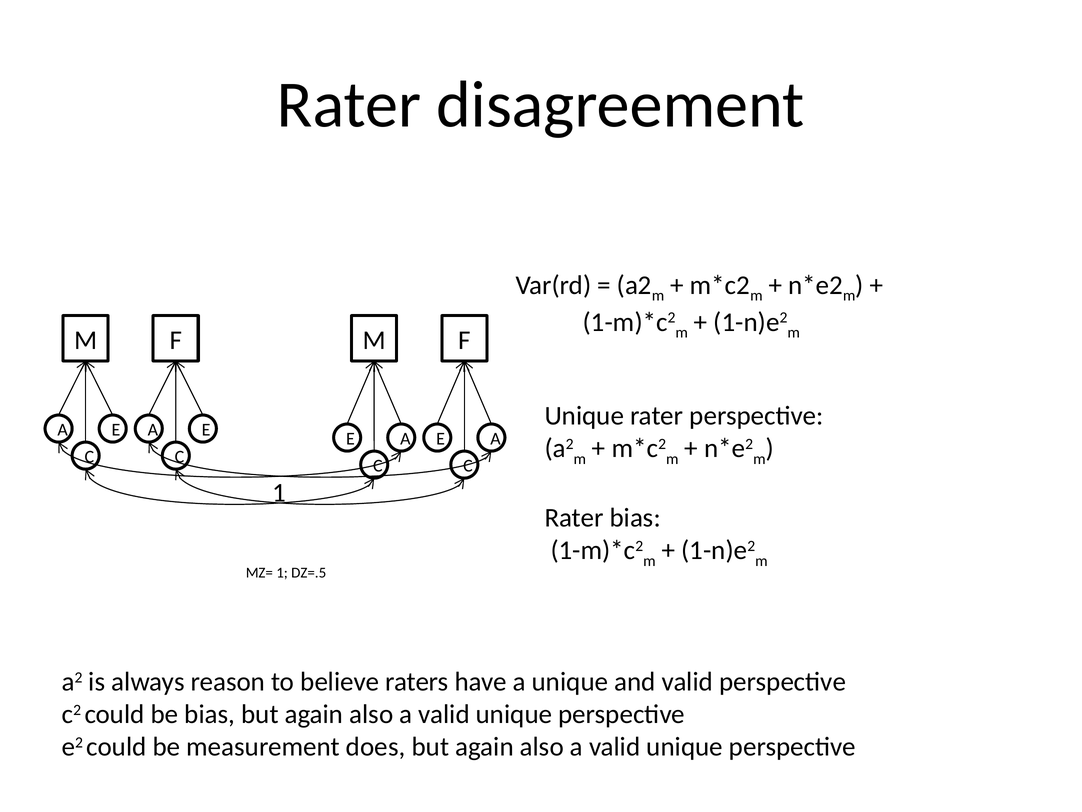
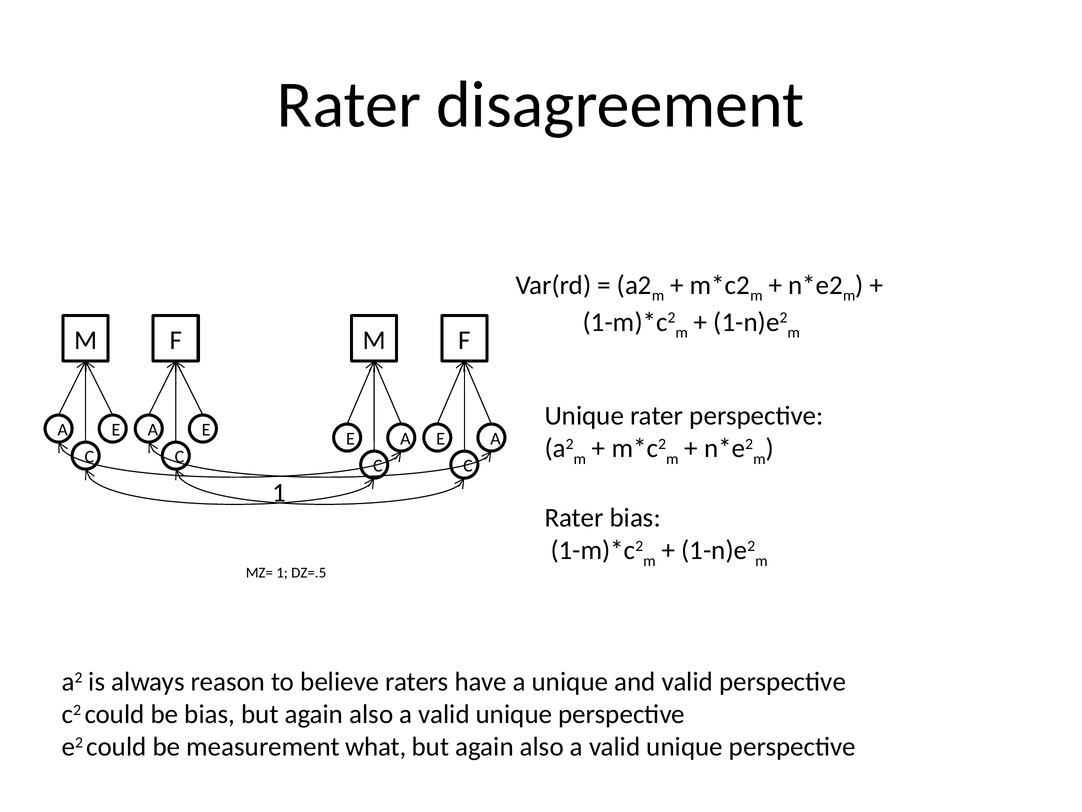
does: does -> what (376, 747)
